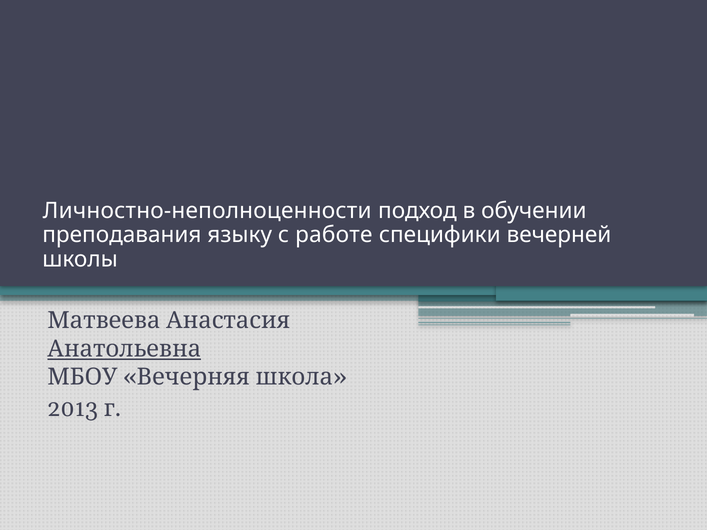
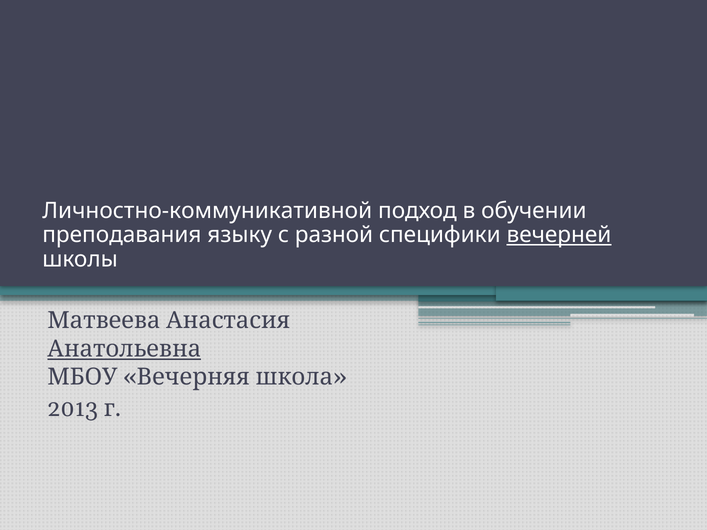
Личностно-неполноценности: Личностно-неполноценности -> Личностно-коммуникативной (207, 211)
работе: работе -> разной (334, 235)
вечерней underline: none -> present (559, 235)
